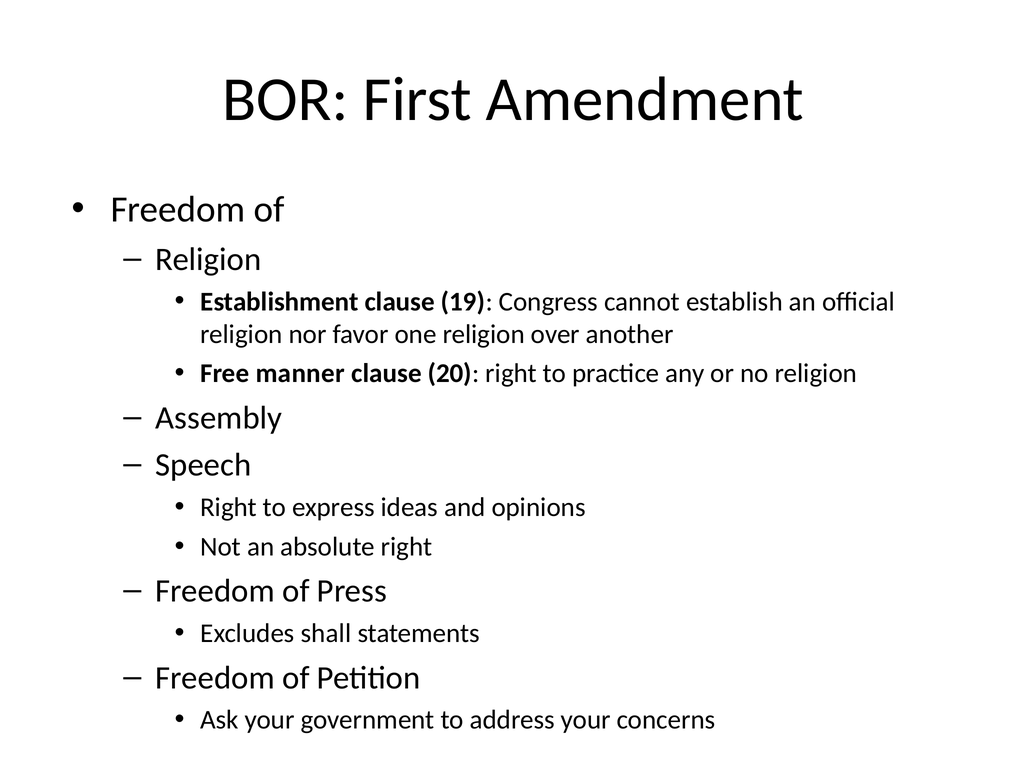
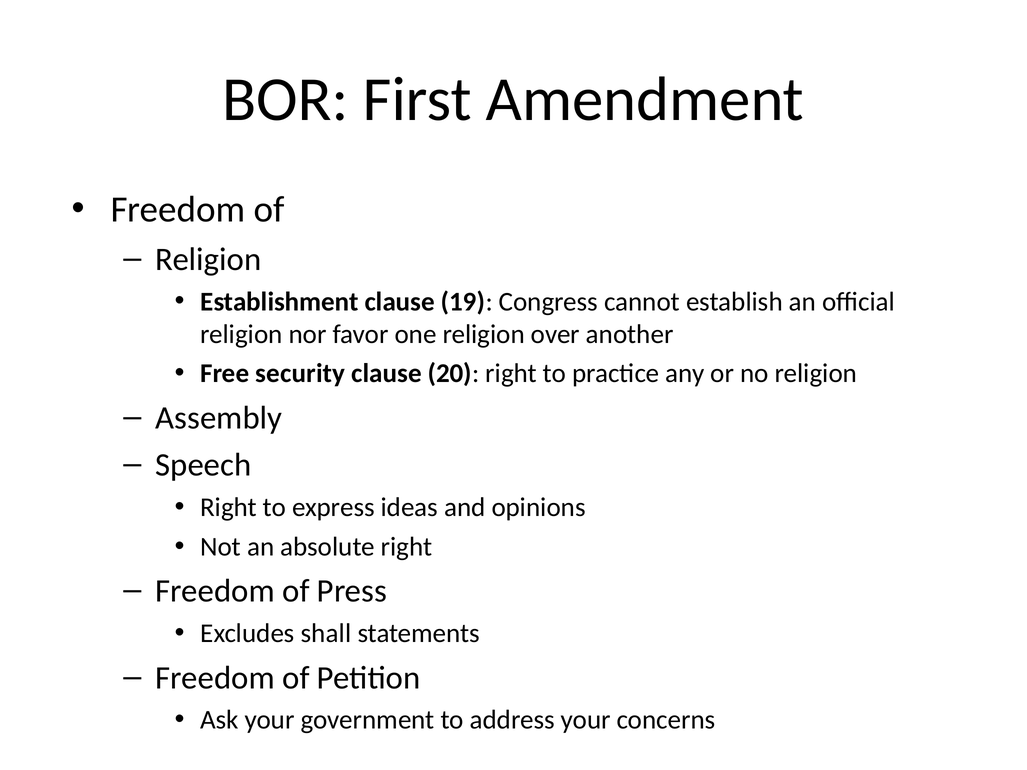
manner: manner -> security (300, 374)
